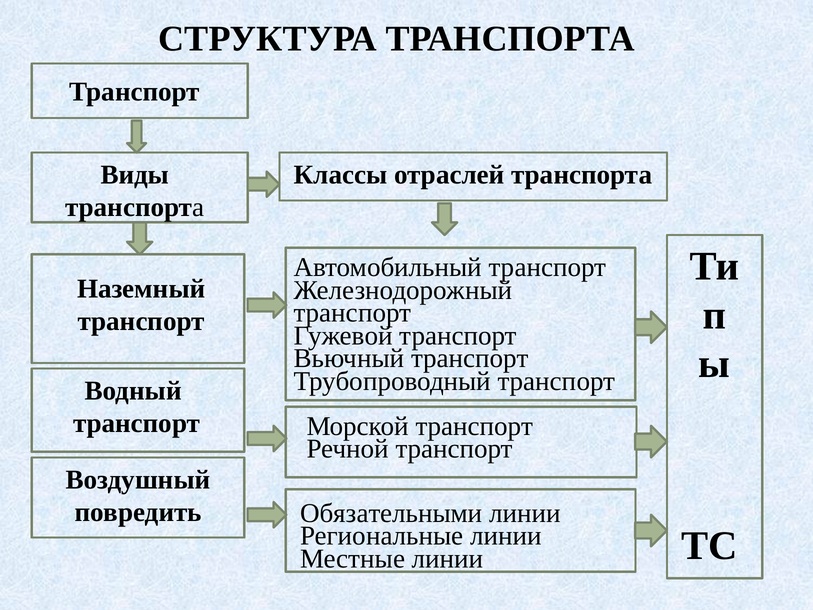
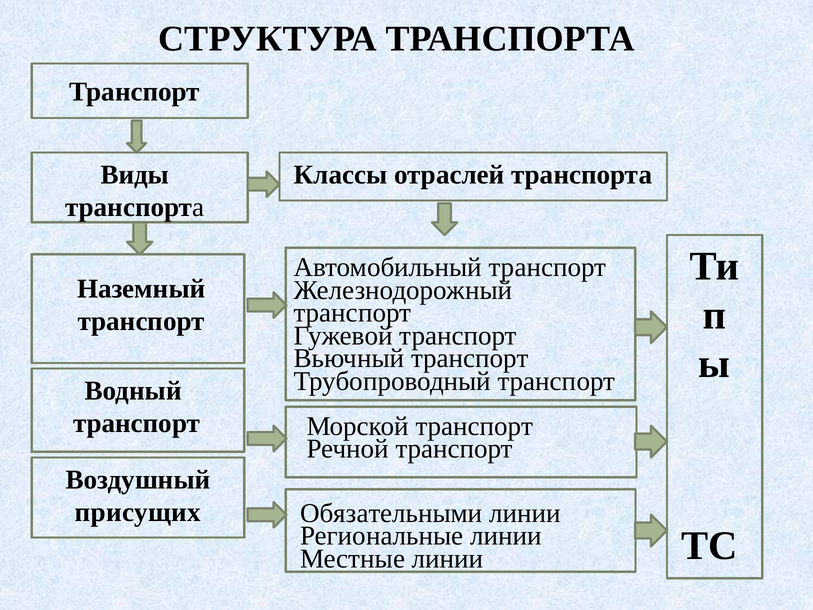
повредить: повредить -> присущих (138, 512)
